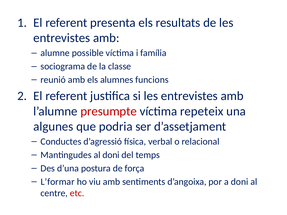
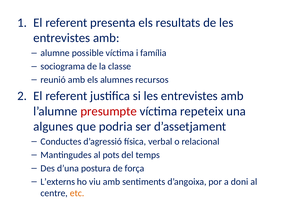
funcions: funcions -> recursos (152, 80)
al doni: doni -> pots (111, 155)
L’formar: L’formar -> L’externs (58, 182)
etc colour: red -> orange (77, 193)
